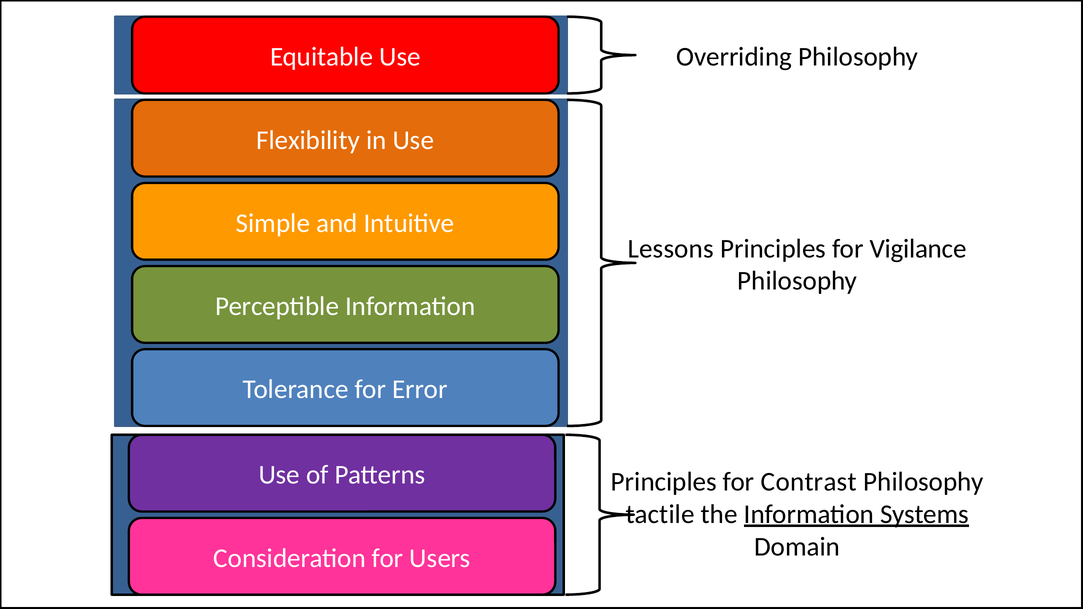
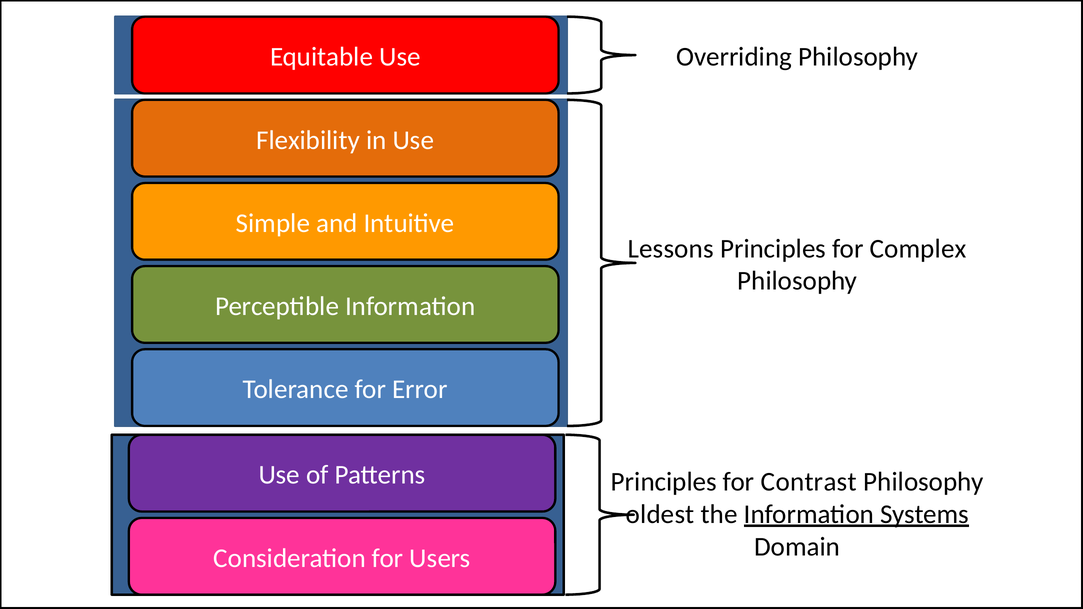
Vigilance: Vigilance -> Complex (918, 249)
tactile: tactile -> oldest (660, 514)
